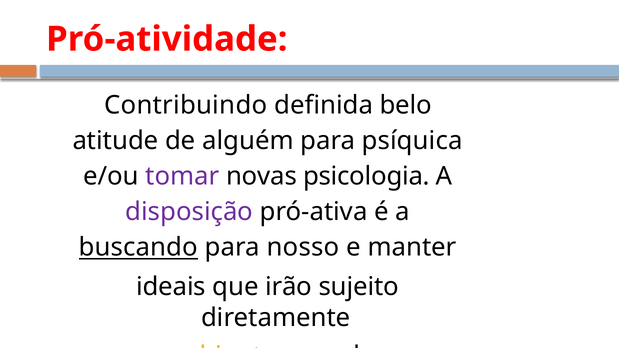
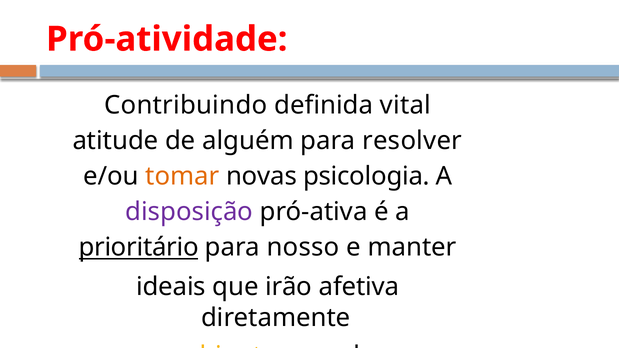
belo: belo -> vital (405, 105)
psíquica: psíquica -> resolver (412, 141)
tomar colour: purple -> orange (182, 176)
buscando: buscando -> prioritário (139, 247)
sujeito: sujeito -> afetiva (359, 287)
